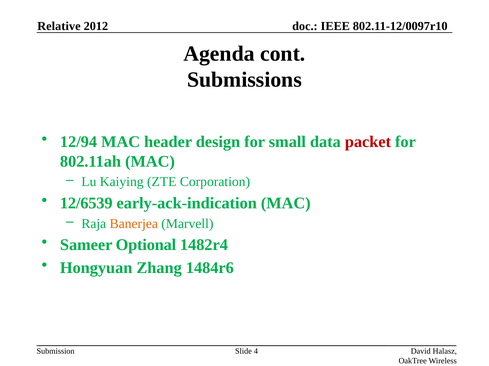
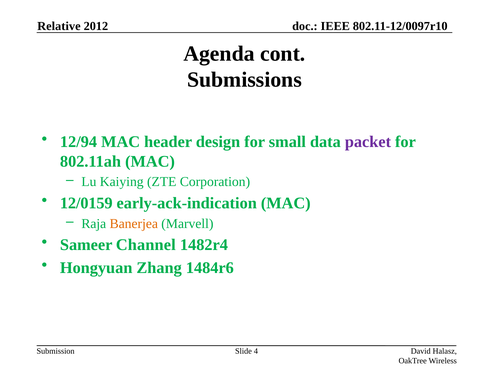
packet colour: red -> purple (368, 142)
12/6539: 12/6539 -> 12/0159 (86, 204)
Optional: Optional -> Channel (146, 245)
